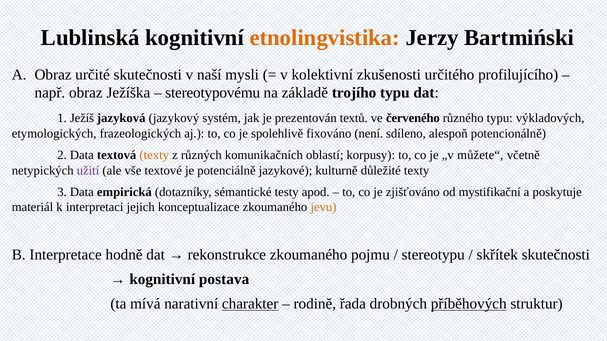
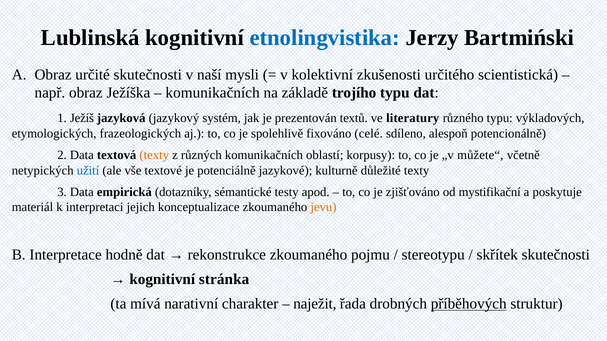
etnolingvistika colour: orange -> blue (325, 38)
profilujícího: profilujícího -> scientistická (518, 75)
stereotypovému: stereotypovému -> komunikačních (213, 93)
červeného: červeného -> literatury (413, 118)
není: není -> celé (369, 134)
užití colour: purple -> blue (88, 171)
postava: postava -> stránka (224, 280)
charakter underline: present -> none (250, 304)
rodině: rodině -> naježit (315, 304)
